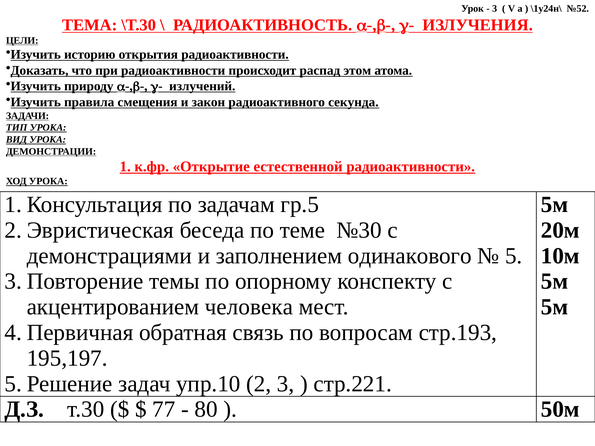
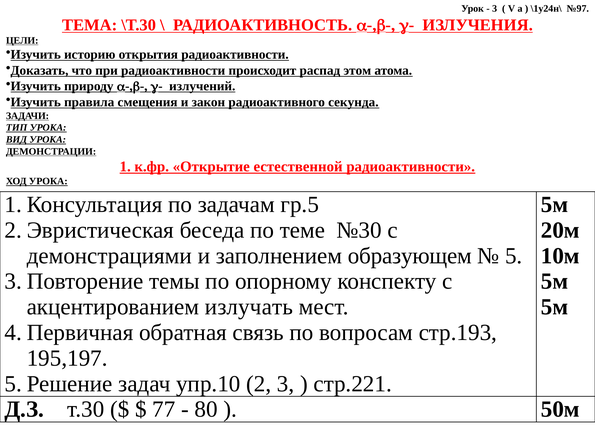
№52: №52 -> №97 (578, 9)
одинакового: одинакового -> образующем (410, 256)
человека: человека -> излучать (249, 307)
